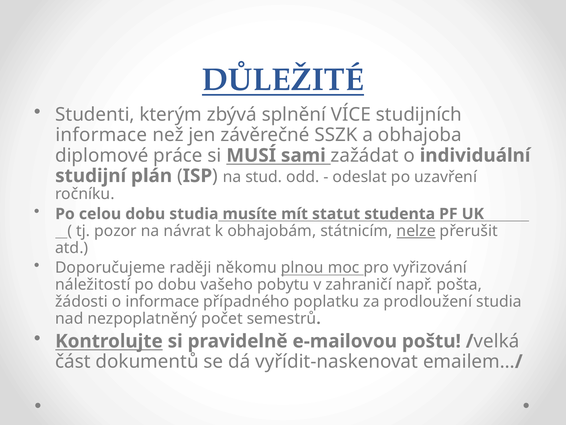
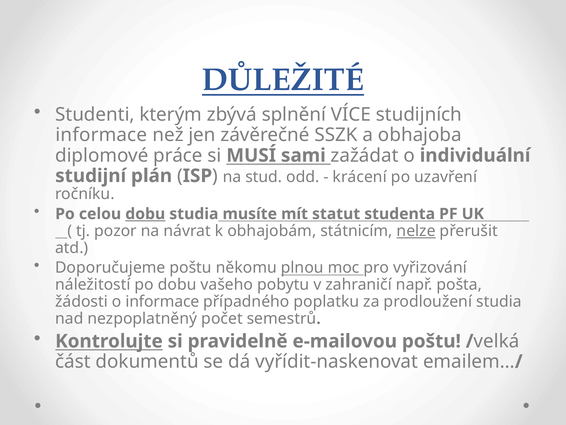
odeslat: odeslat -> krácení (360, 177)
dobu underline: none -> present (145, 214)
Doporučujeme raději: raději -> poštu (191, 267)
